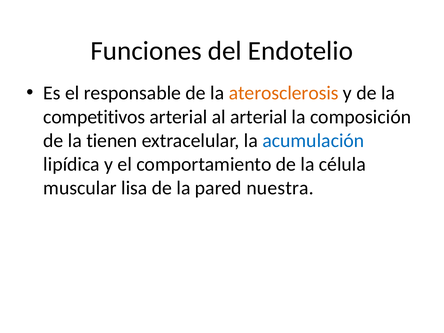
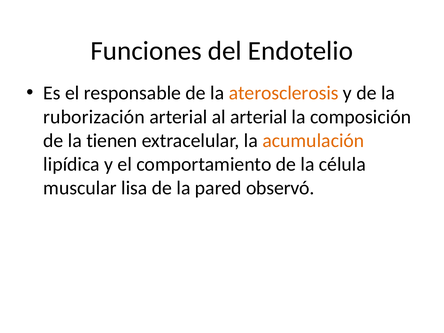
competitivos: competitivos -> ruborización (94, 117)
acumulación colour: blue -> orange (313, 141)
nuestra: nuestra -> observó (280, 188)
